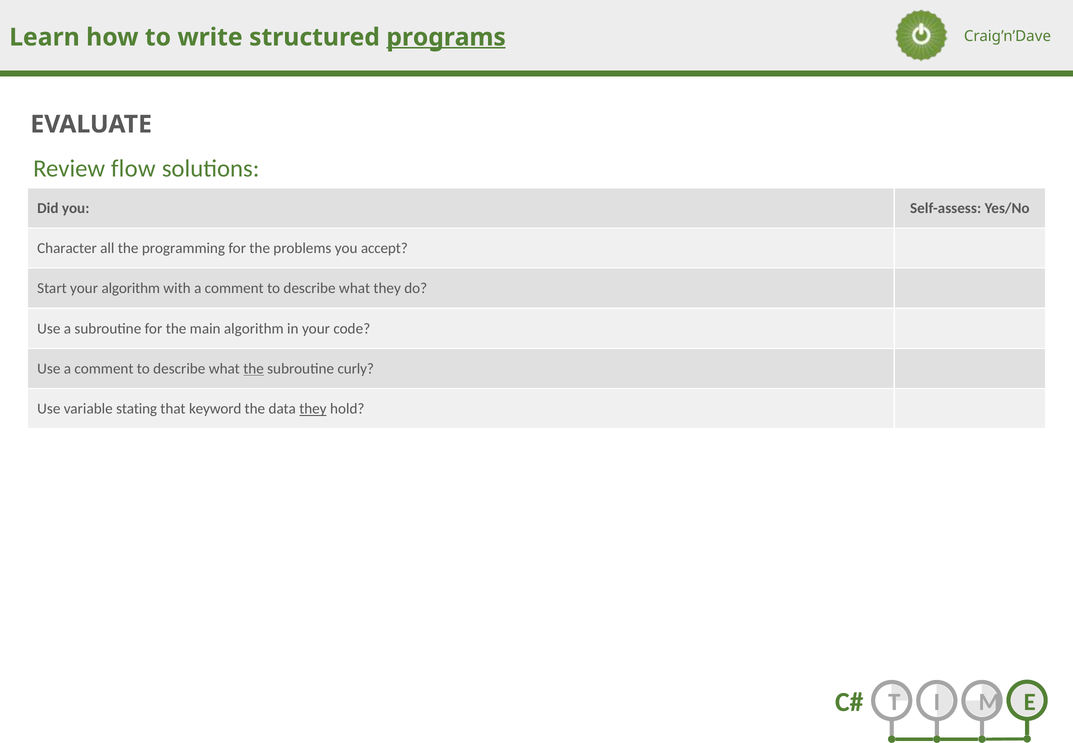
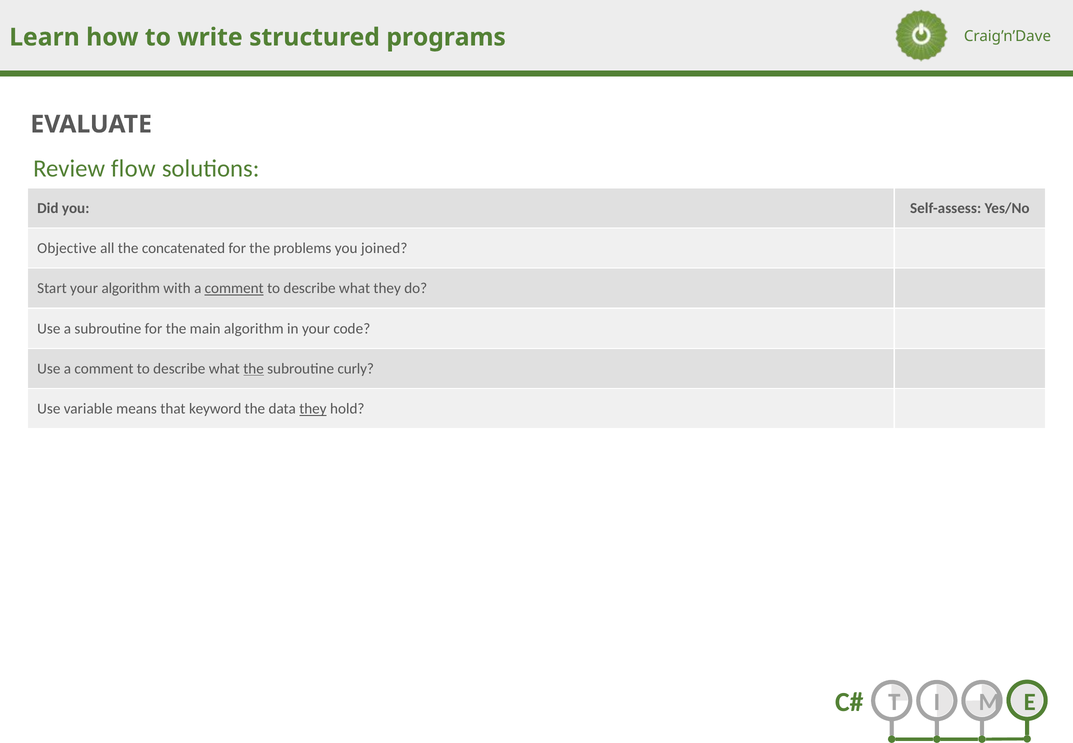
programs underline: present -> none (446, 37)
Character: Character -> Objective (67, 248)
programming: programming -> concatenated (183, 248)
accept: accept -> joined (384, 248)
comment underline: none -> present (234, 288)
stating: stating -> means (137, 409)
